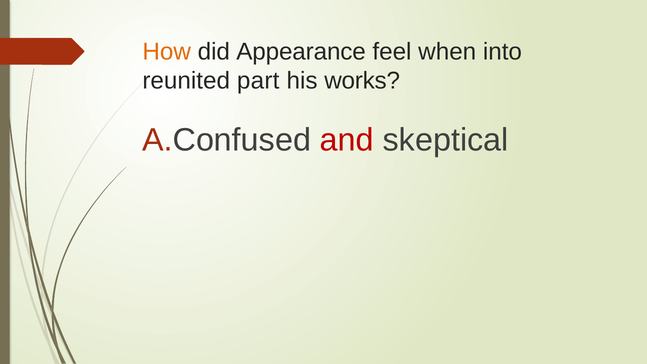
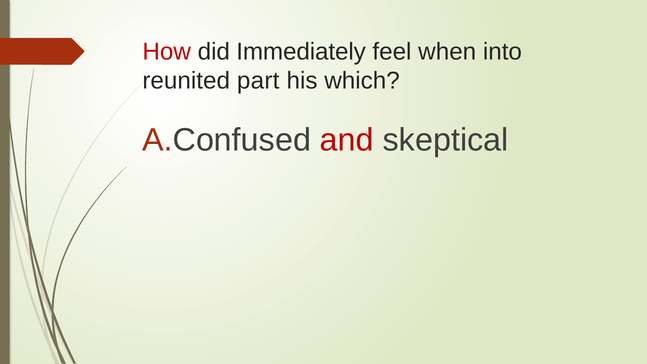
How colour: orange -> red (167, 52)
Appearance: Appearance -> Immediately (301, 52)
works: works -> which (362, 81)
